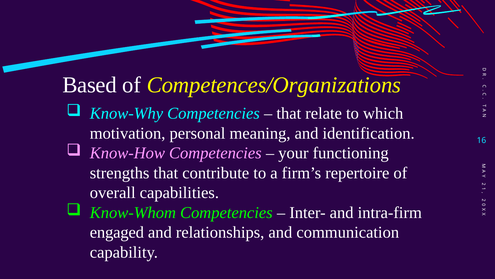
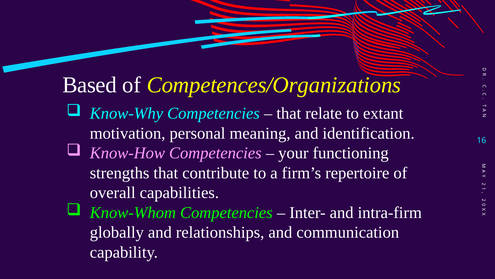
which: which -> extant (383, 113)
engaged: engaged -> globally (117, 232)
